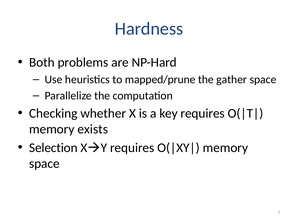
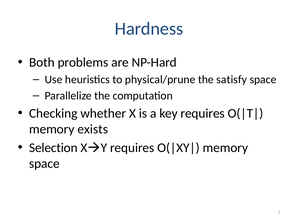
mapped/prune: mapped/prune -> physical/prune (160, 80)
gather: gather -> satisfy (232, 80)
